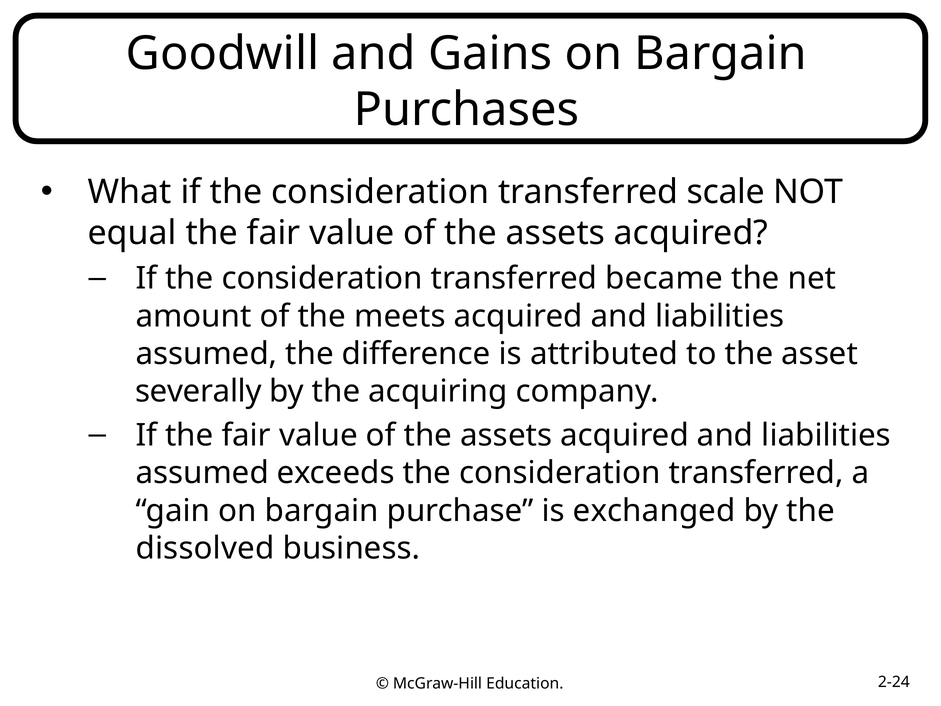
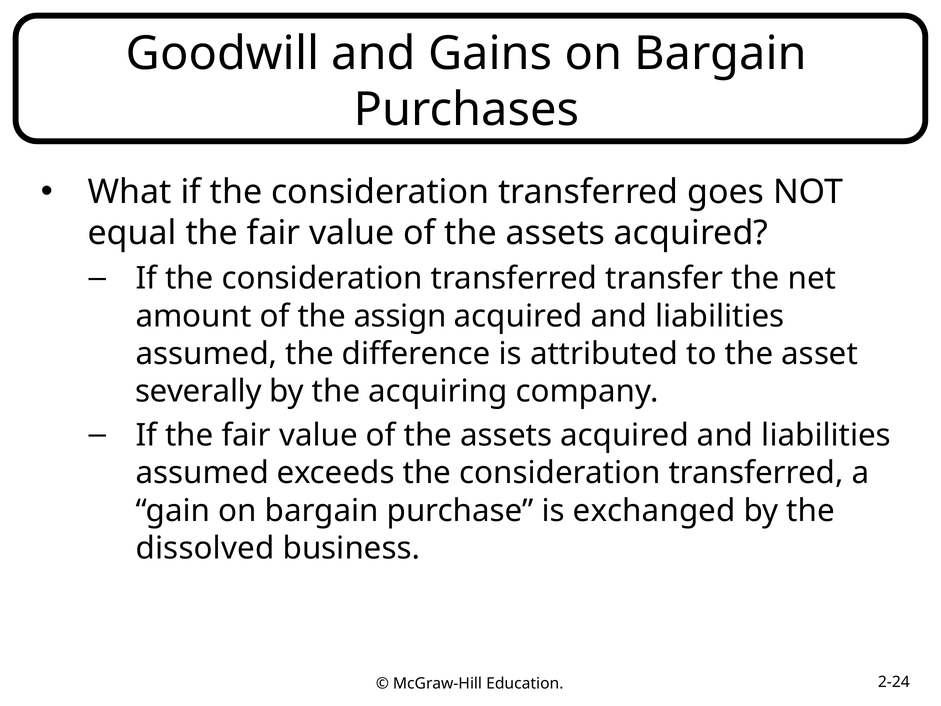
scale: scale -> goes (726, 192)
became: became -> transfer (664, 278)
meets: meets -> assign (400, 316)
